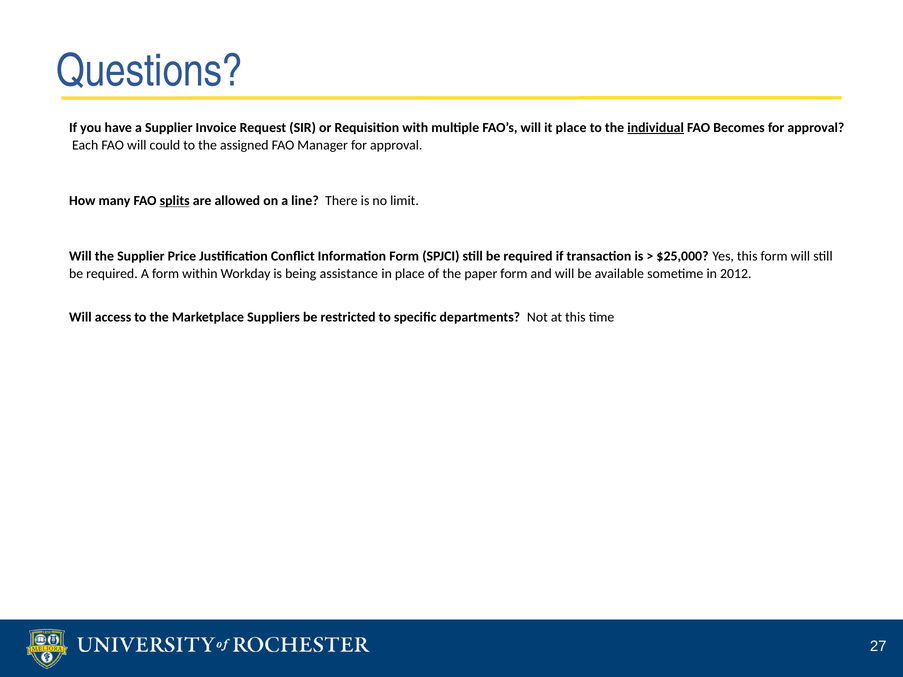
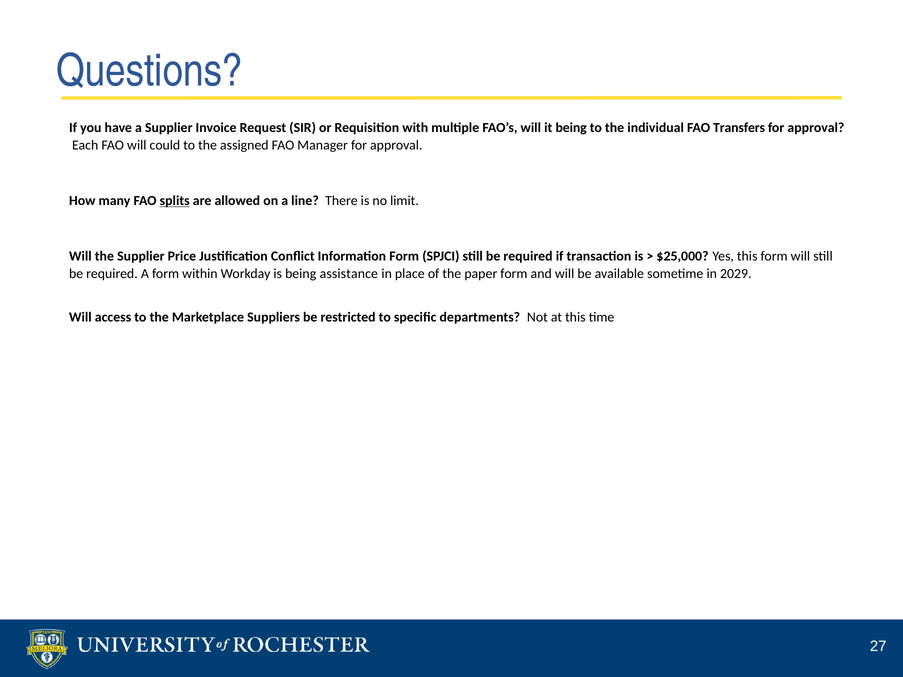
it place: place -> being (571, 128)
individual underline: present -> none (656, 128)
Becomes: Becomes -> Transfers (739, 128)
2012: 2012 -> 2029 (736, 274)
